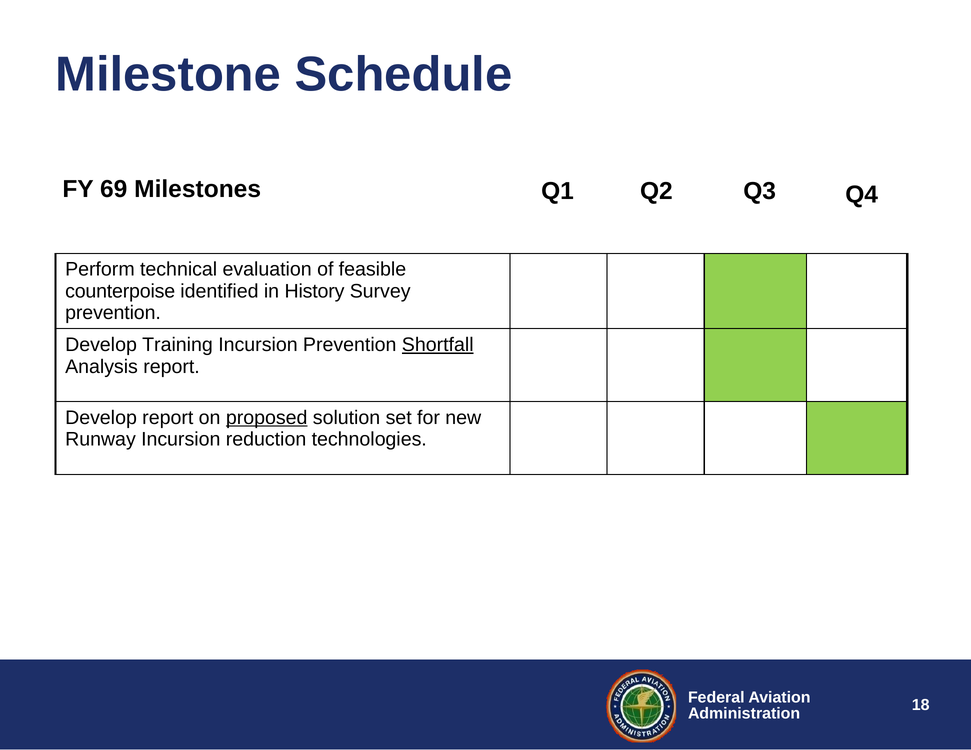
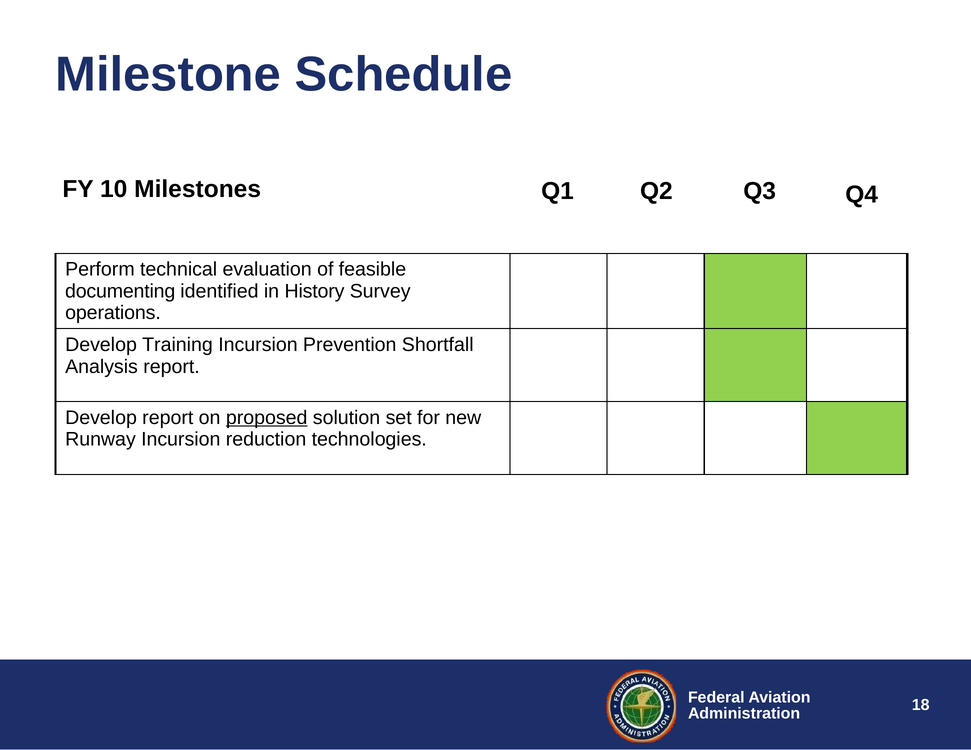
69: 69 -> 10 (114, 189)
counterpoise: counterpoise -> documenting (120, 291)
prevention: prevention -> operations (113, 313)
Shortfall underline: present -> none (438, 345)
